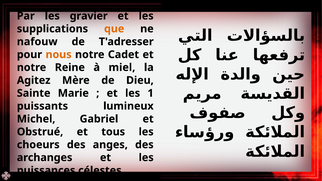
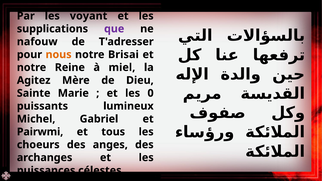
gravier: gravier -> voyant (89, 16)
que colour: orange -> purple (114, 29)
Cadet: Cadet -> Brisai (123, 55)
1: 1 -> 0 (151, 93)
Obstrué: Obstrué -> Pairwmi (40, 132)
